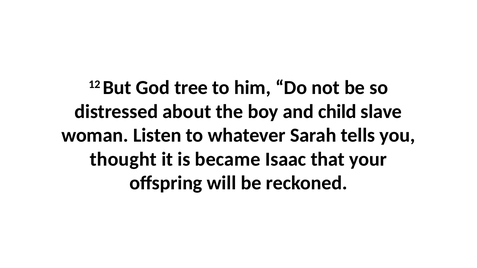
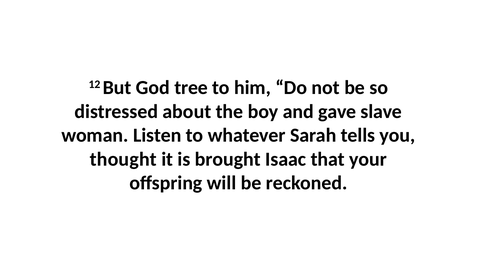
child: child -> gave (337, 112)
became: became -> brought (228, 159)
